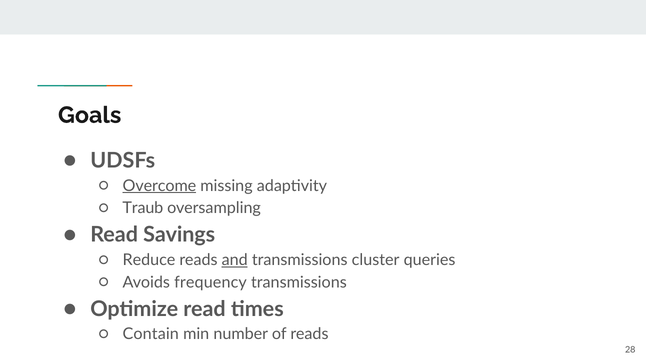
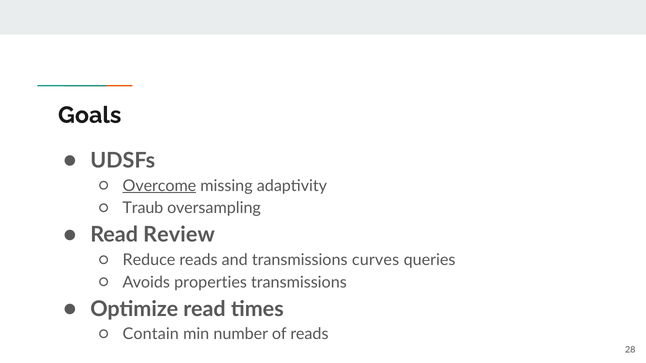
Savings: Savings -> Review (179, 235)
and underline: present -> none (235, 260)
cluster: cluster -> curves (376, 260)
frequency: frequency -> properties (211, 283)
